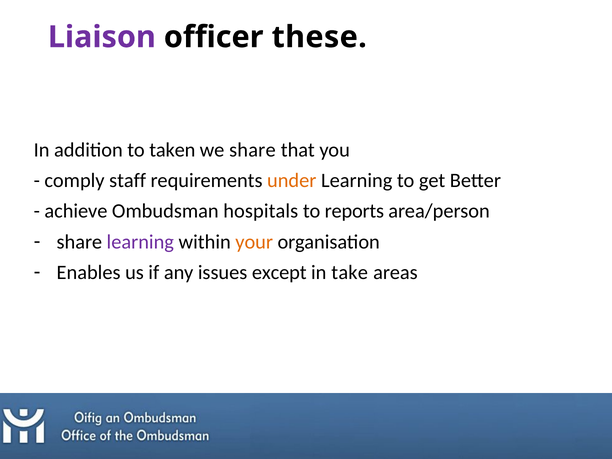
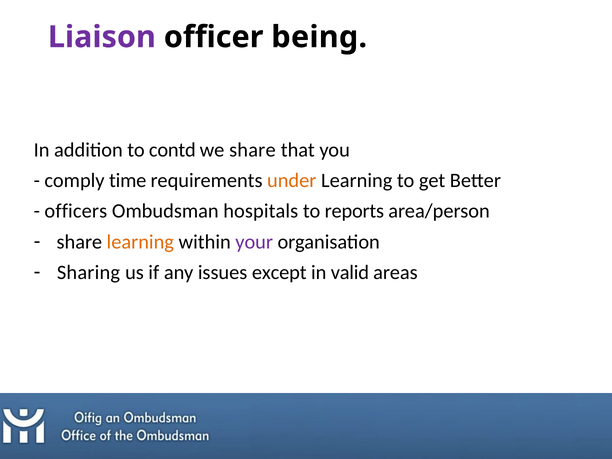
these: these -> being (319, 37)
taken: taken -> contd (172, 150)
staff: staff -> time (128, 181)
achieve: achieve -> officers (76, 211)
learning colour: purple -> orange (140, 242)
your colour: orange -> purple (254, 242)
Enables: Enables -> Sharing (88, 272)
take: take -> valid (350, 272)
